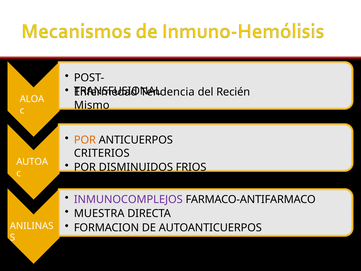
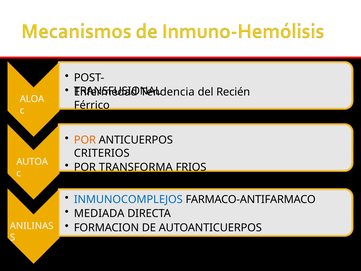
Mismo: Mismo -> Férrico (92, 105)
DISMINUIDOS: DISMINUIDOS -> TRANSFORMA (136, 167)
INMUNOCOMPLEJOS colour: purple -> blue (128, 199)
MUESTRA: MUESTRA -> MEDIADA (99, 213)
